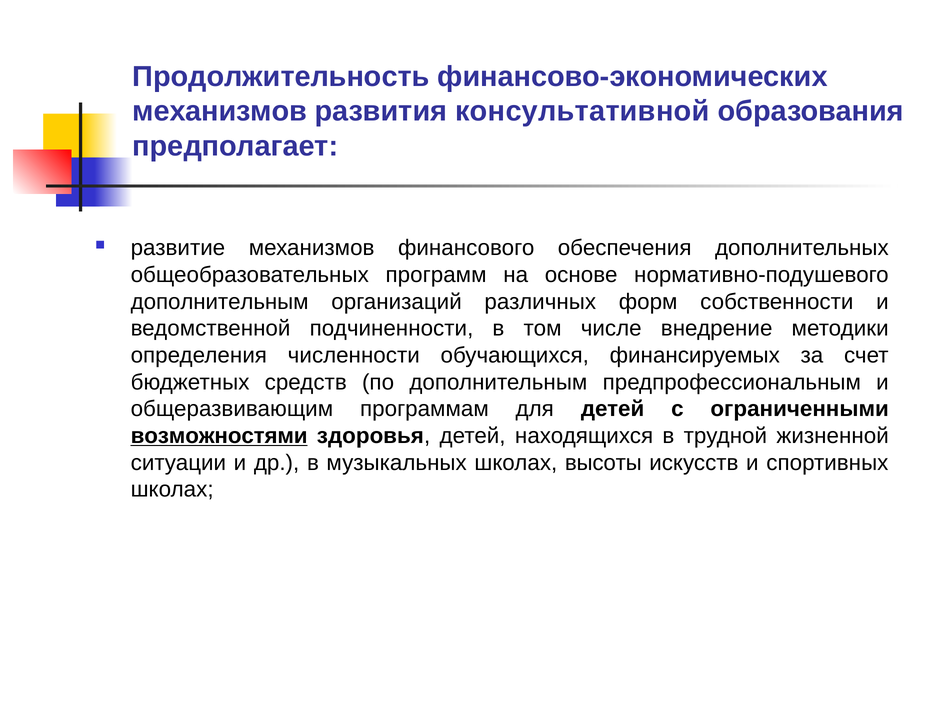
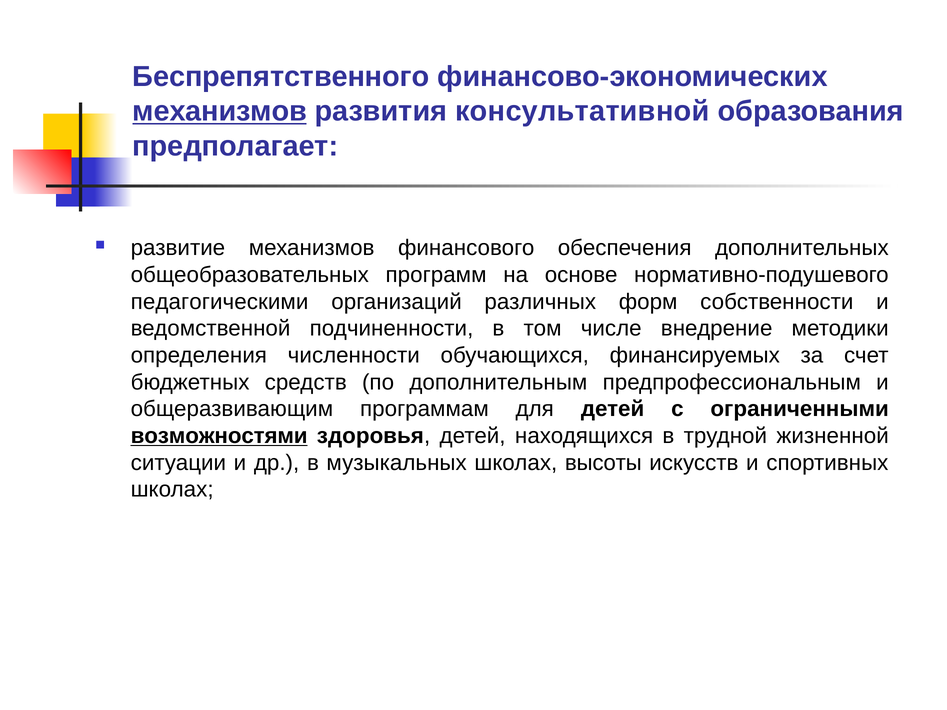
Продолжительность: Продолжительность -> Беспрепятственного (281, 77)
механизмов underline: none -> present (220, 111)
дополнительным: дополнительным -> педагогическими (220, 302)
